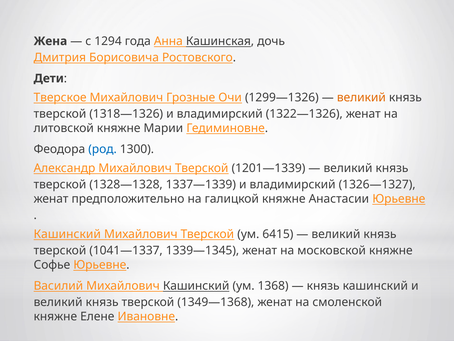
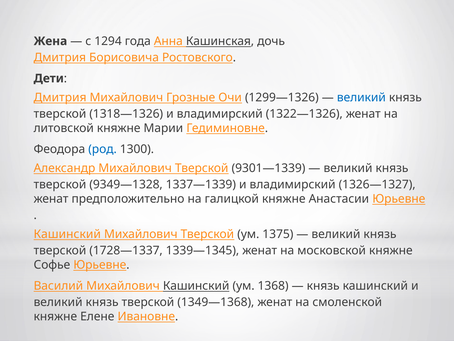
Тверское: Тверское -> Дмитрия (60, 97)
великий colour: orange -> blue (361, 97)
1201—1339: 1201—1339 -> 9301—1339 (268, 168)
1328—1328: 1328—1328 -> 9349—1328 (126, 184)
6415: 6415 -> 1375 (278, 234)
1041—1337: 1041—1337 -> 1728—1337 (126, 250)
